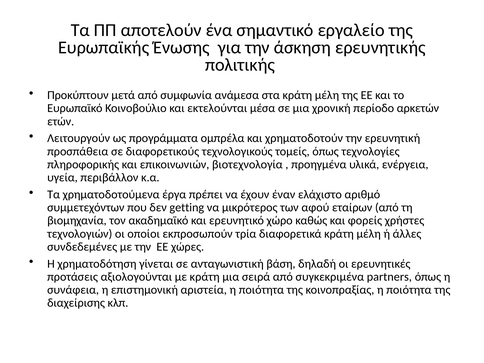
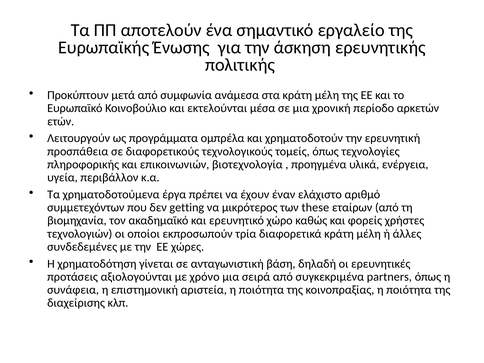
αφού: αφού -> these (315, 208)
με κράτη: κράτη -> χρόνο (205, 277)
